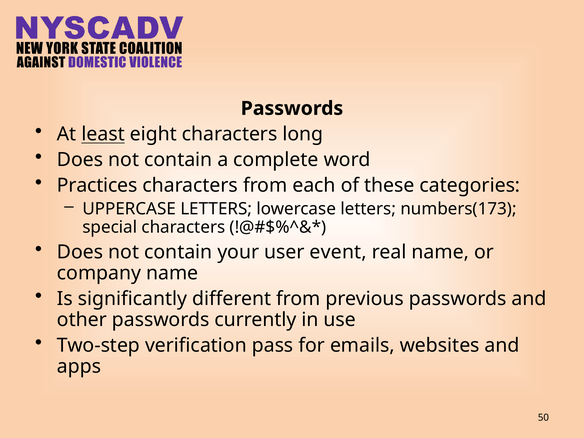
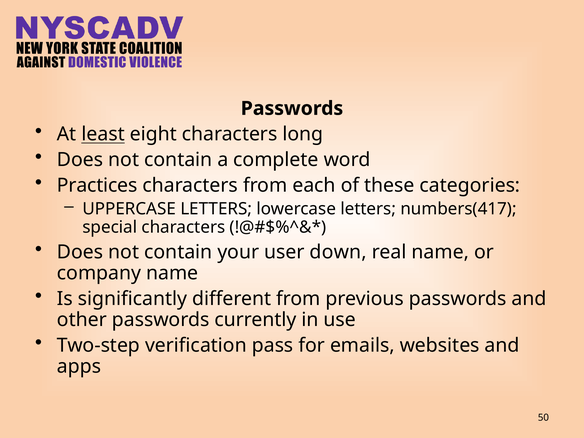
numbers(173: numbers(173 -> numbers(417 (459, 209)
event: event -> down (338, 252)
